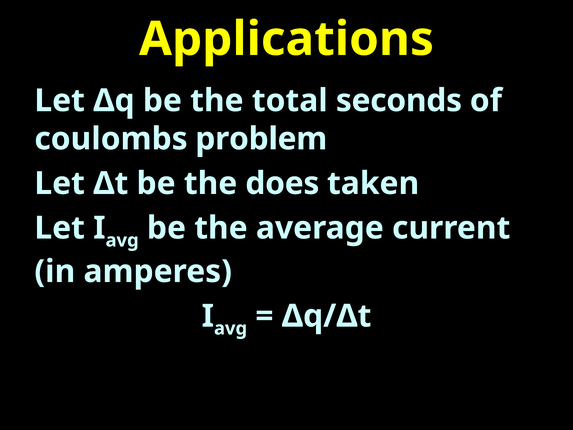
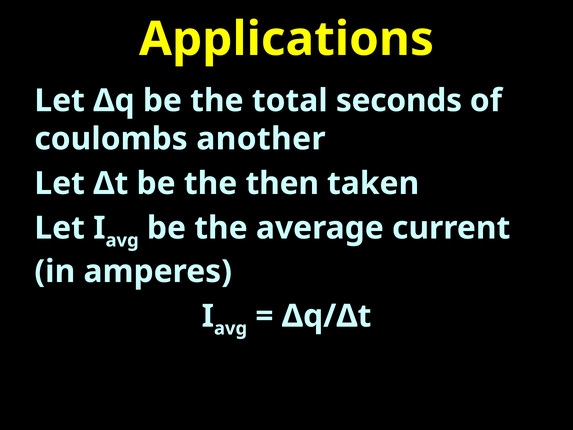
problem: problem -> another (261, 139)
does: does -> then (282, 183)
